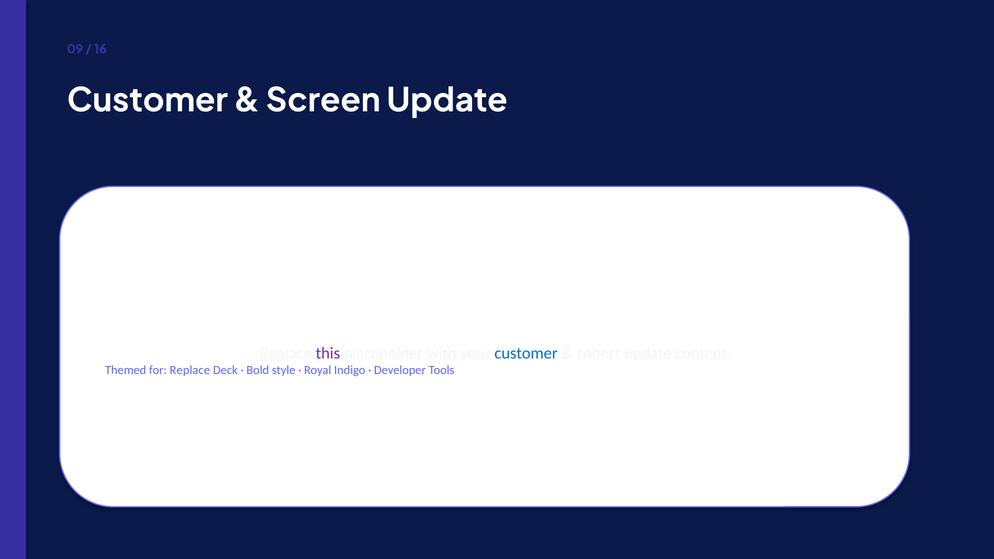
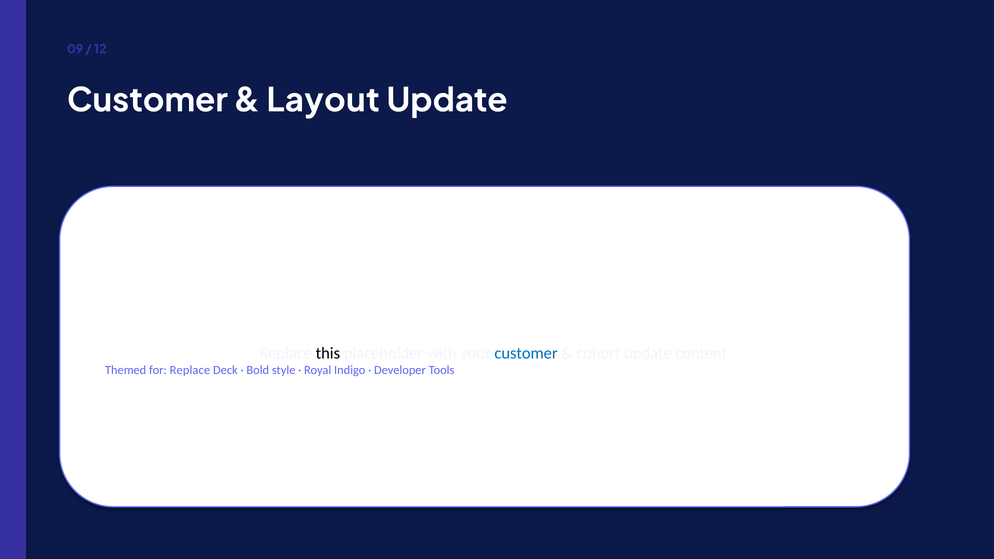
16: 16 -> 12 (100, 49)
Screen: Screen -> Layout (323, 100)
this colour: purple -> black (328, 353)
